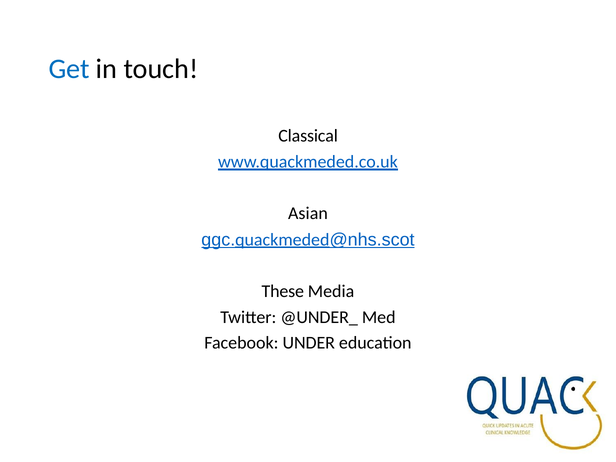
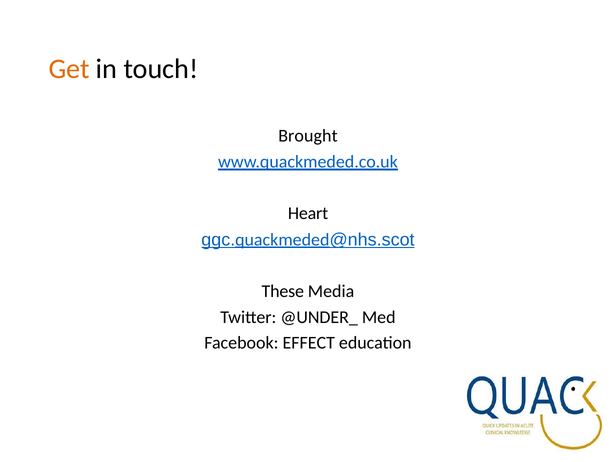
Get colour: blue -> orange (69, 69)
Classical: Classical -> Brought (308, 136)
Asian: Asian -> Heart (308, 214)
UNDER: UNDER -> EFFECT (309, 343)
